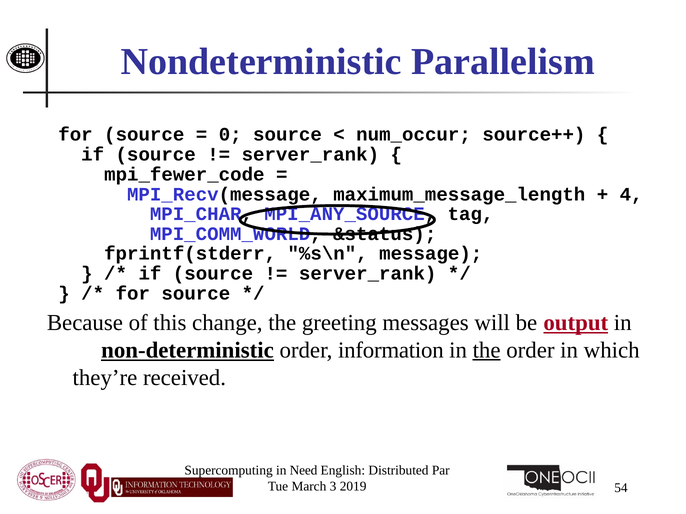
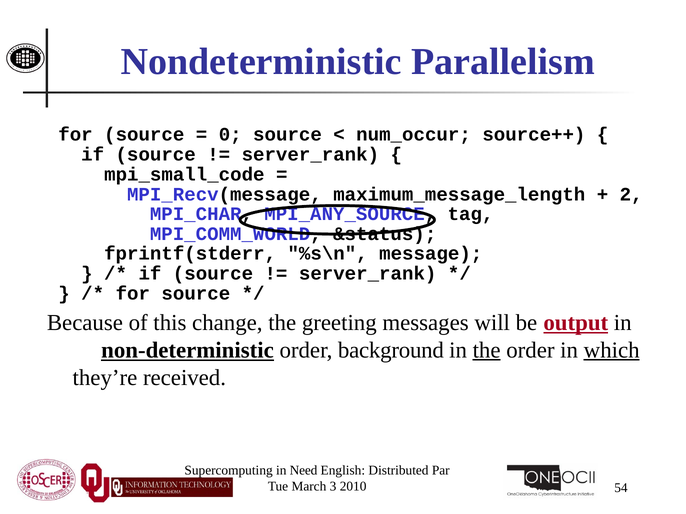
mpi_fewer_code: mpi_fewer_code -> mpi_small_code (184, 175)
4: 4 -> 2 (631, 194)
information: information -> background (391, 350)
which underline: none -> present (612, 350)
2019: 2019 -> 2010 (353, 487)
